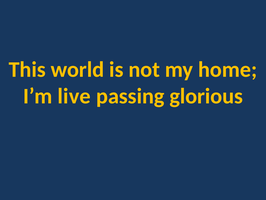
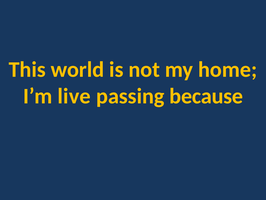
glorious: glorious -> because (206, 96)
